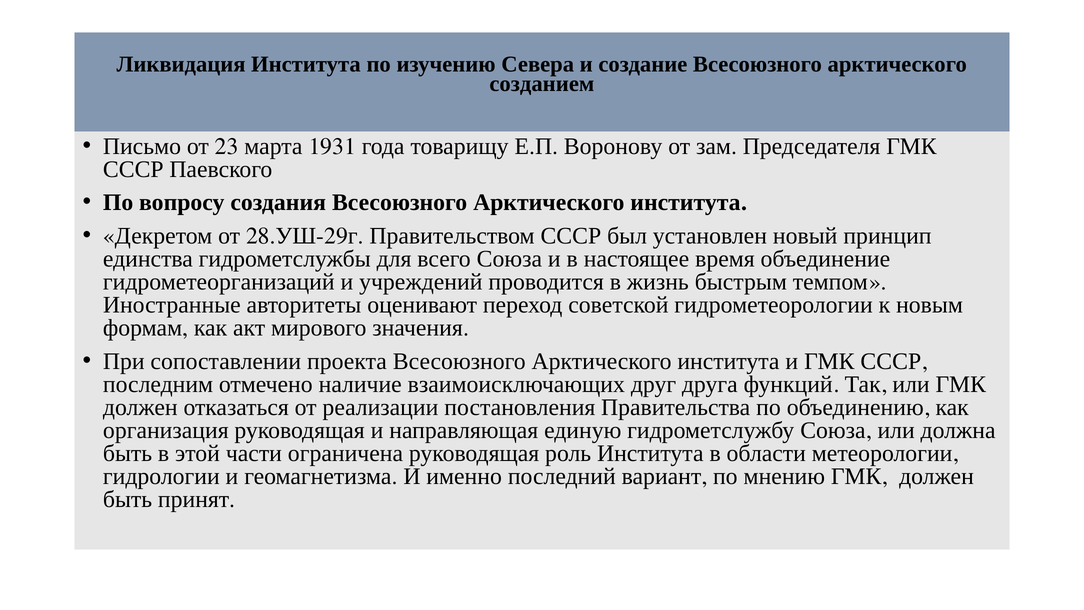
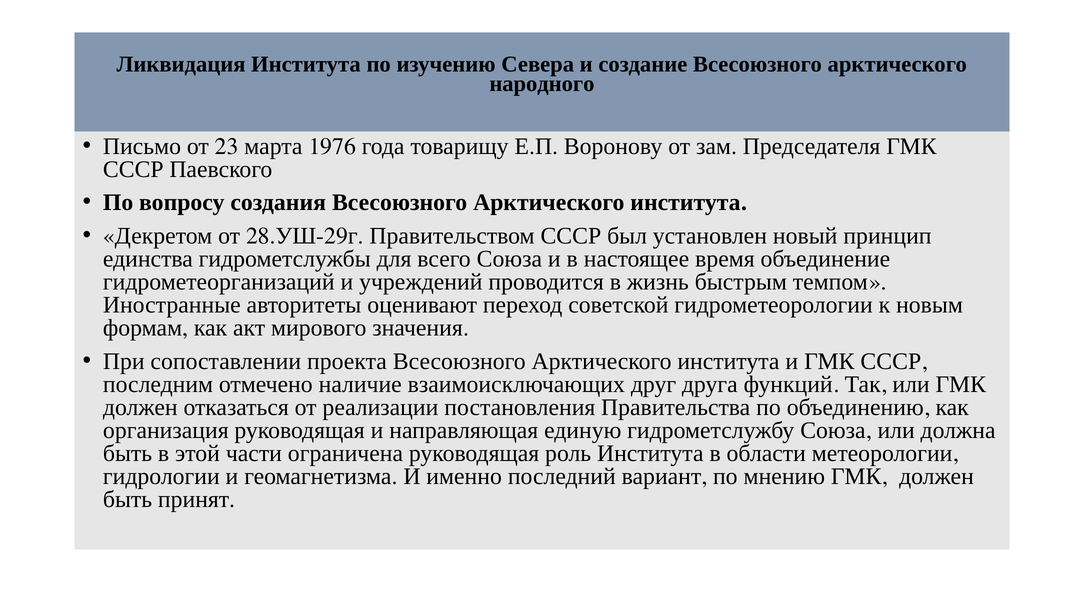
созданием: созданием -> народного (542, 84)
1931: 1931 -> 1976 (332, 146)
